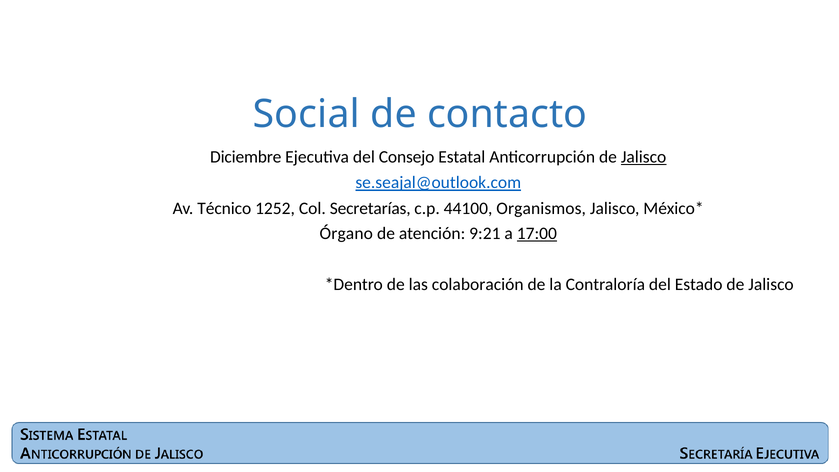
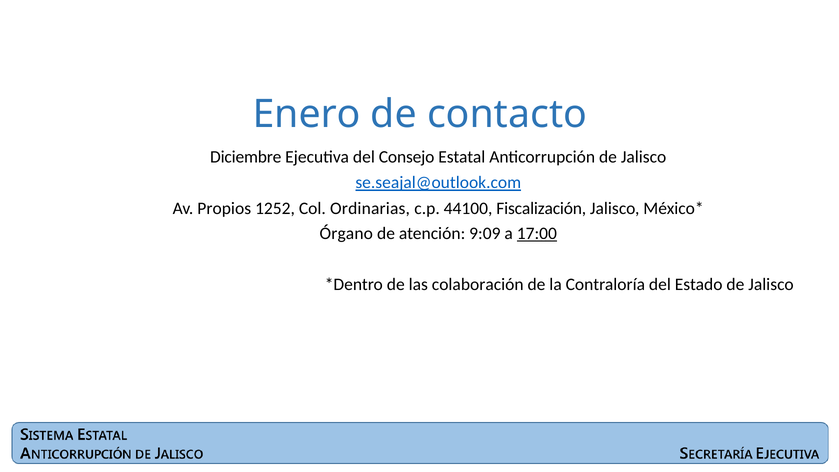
Social: Social -> Enero (307, 114)
Jalisco underline: present -> none (644, 157)
Técnico: Técnico -> Propios (224, 208)
Secretarías: Secretarías -> Ordinarias (370, 208)
Organismos: Organismos -> Fiscalización (541, 208)
9:21: 9:21 -> 9:09 (485, 234)
